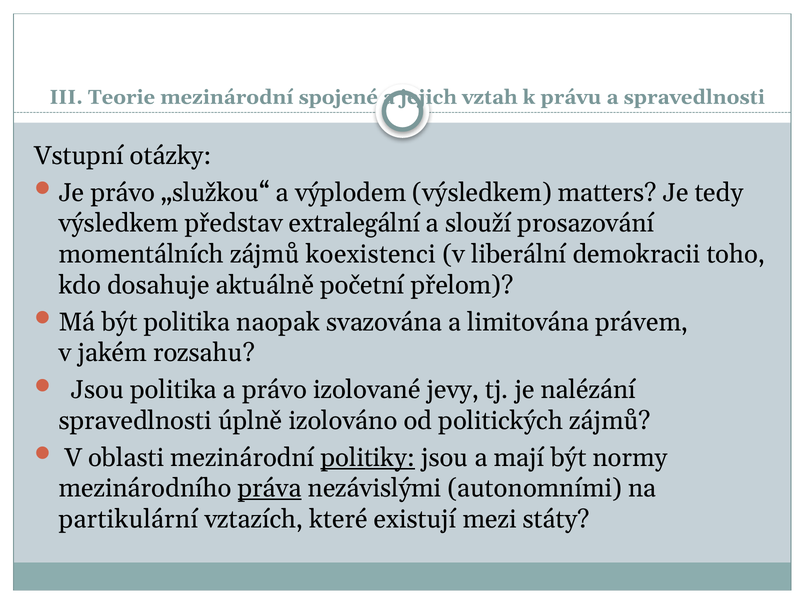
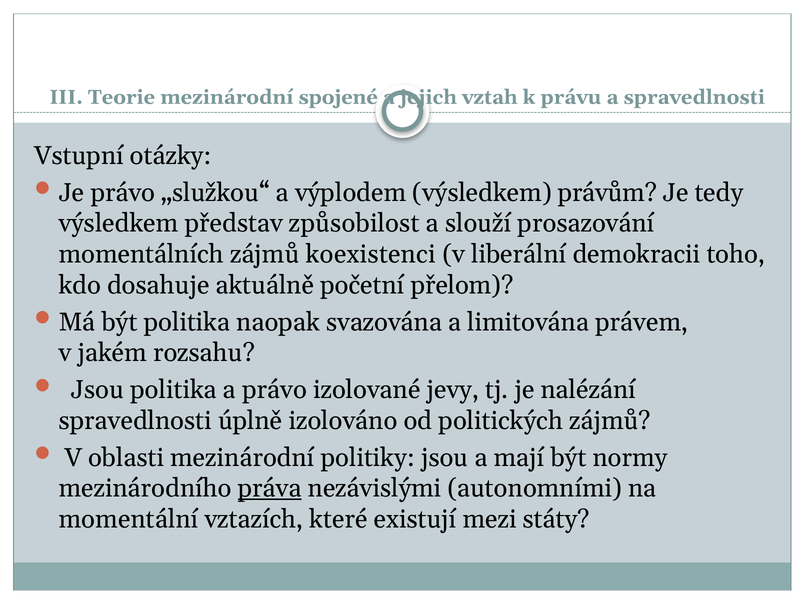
matters: matters -> právům (607, 193)
extralegální: extralegální -> způsobilost (354, 223)
politiky underline: present -> none (368, 457)
partikulární: partikulární -> momentální (129, 519)
